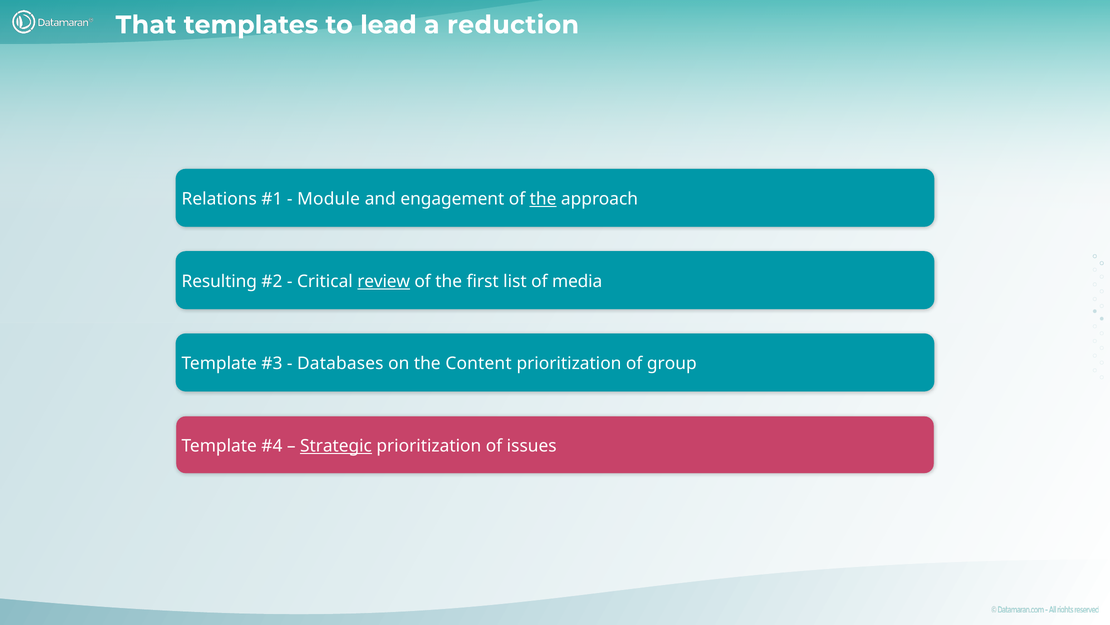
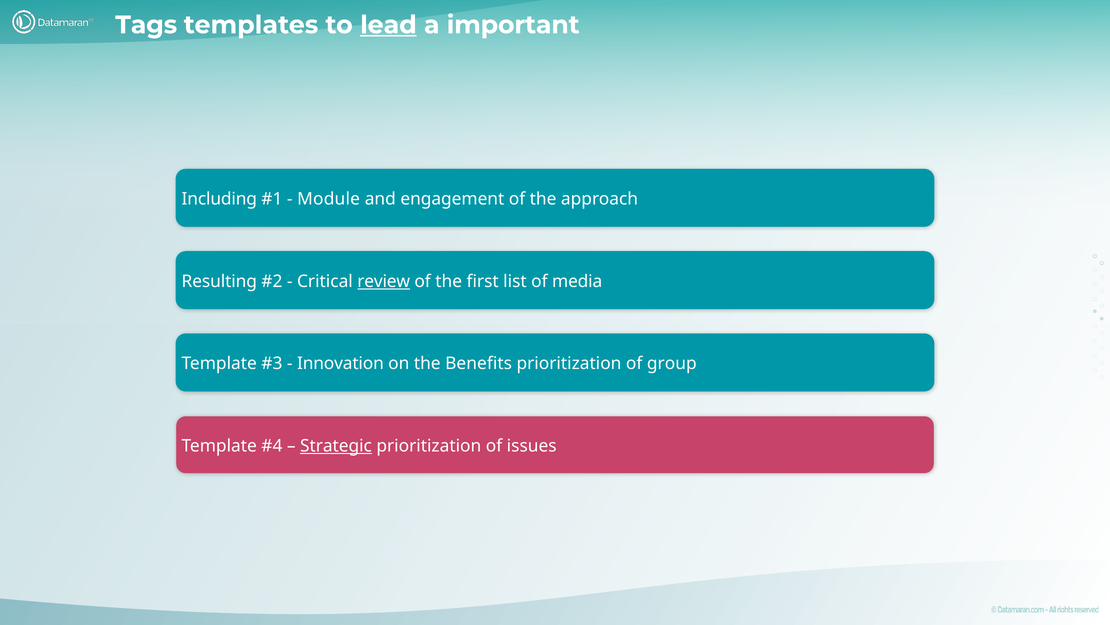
That: That -> Tags (146, 25)
lead underline: none -> present (388, 25)
reduction: reduction -> important (513, 25)
Relations: Relations -> Including (219, 199)
the underline: present -> none (543, 199)
Databases: Databases -> Innovation (340, 363)
Content: Content -> Benefits (479, 363)
